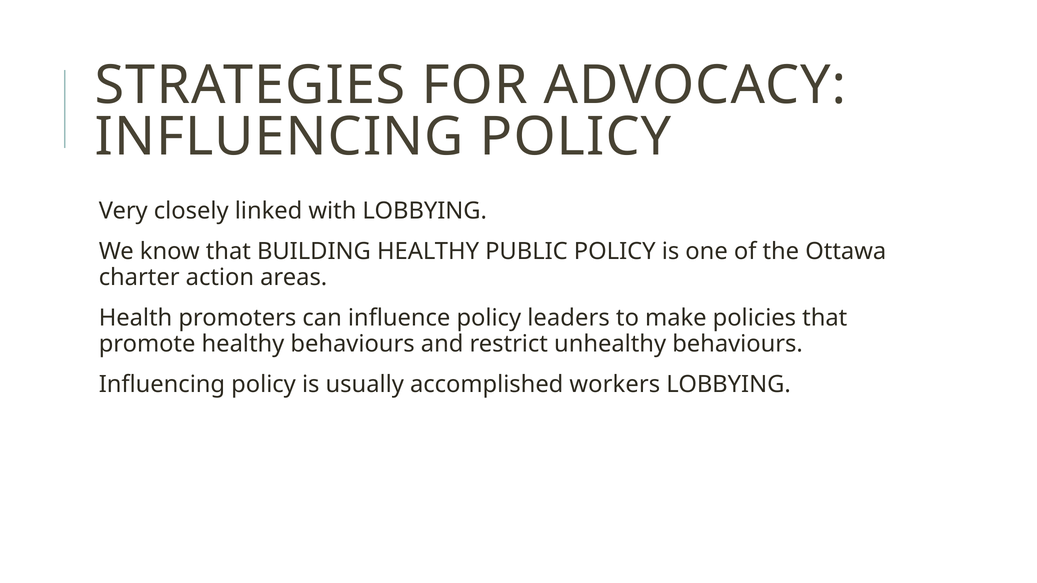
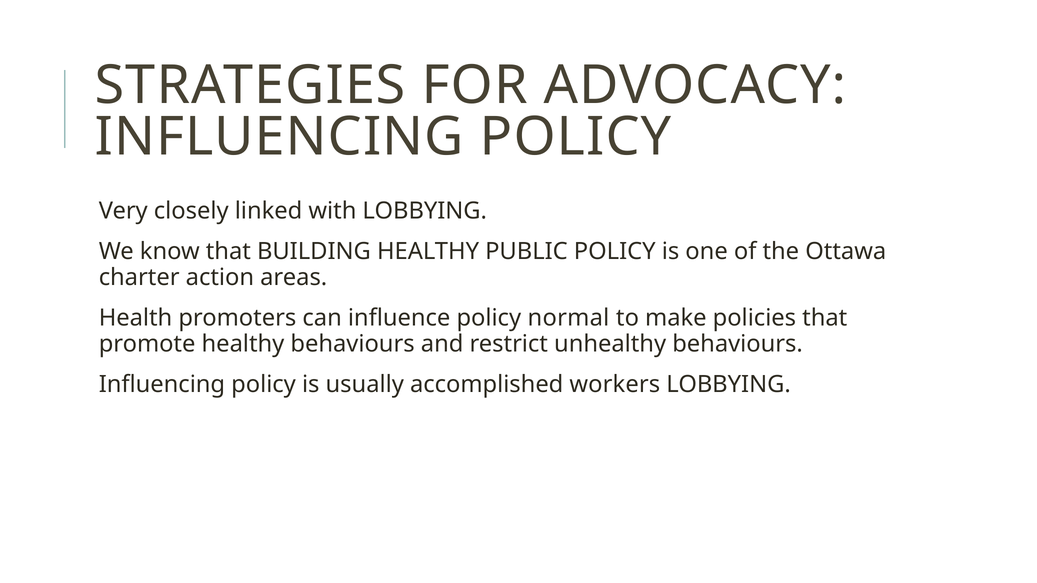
leaders: leaders -> normal (568, 318)
